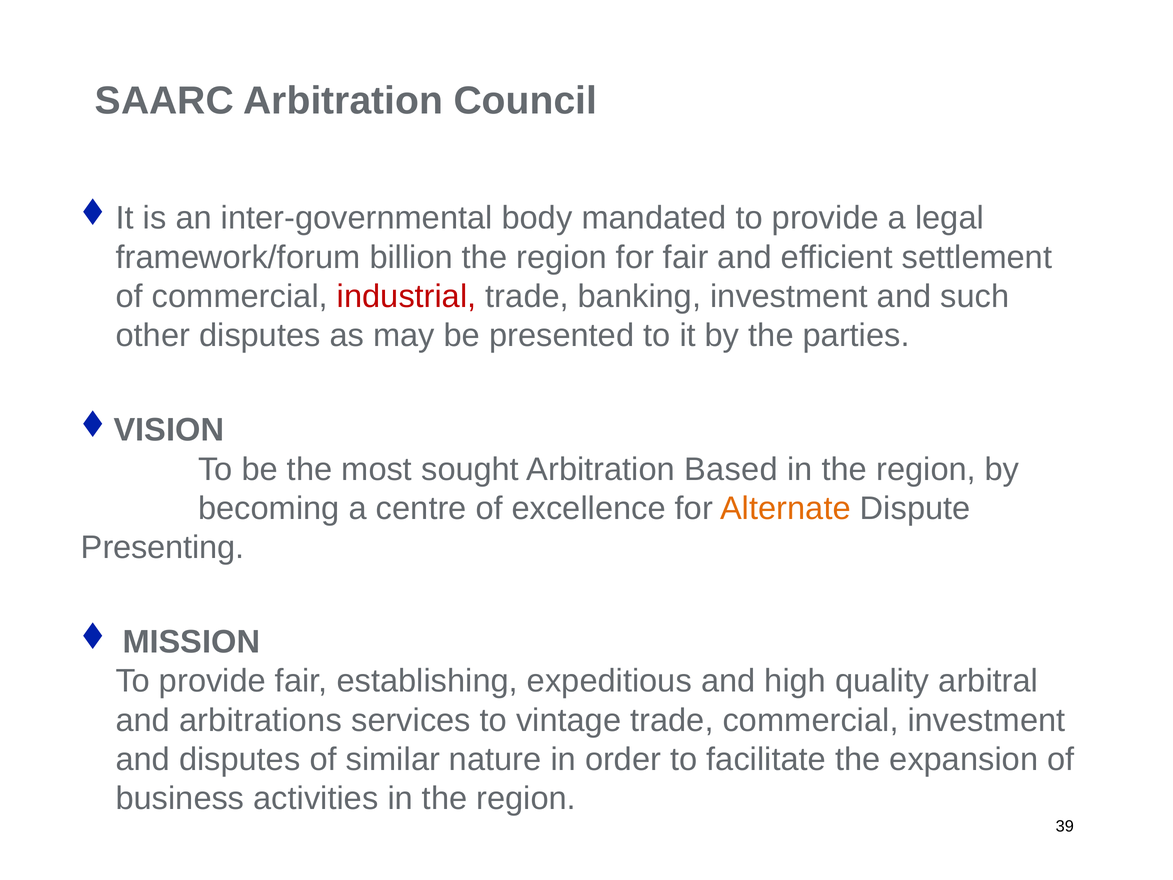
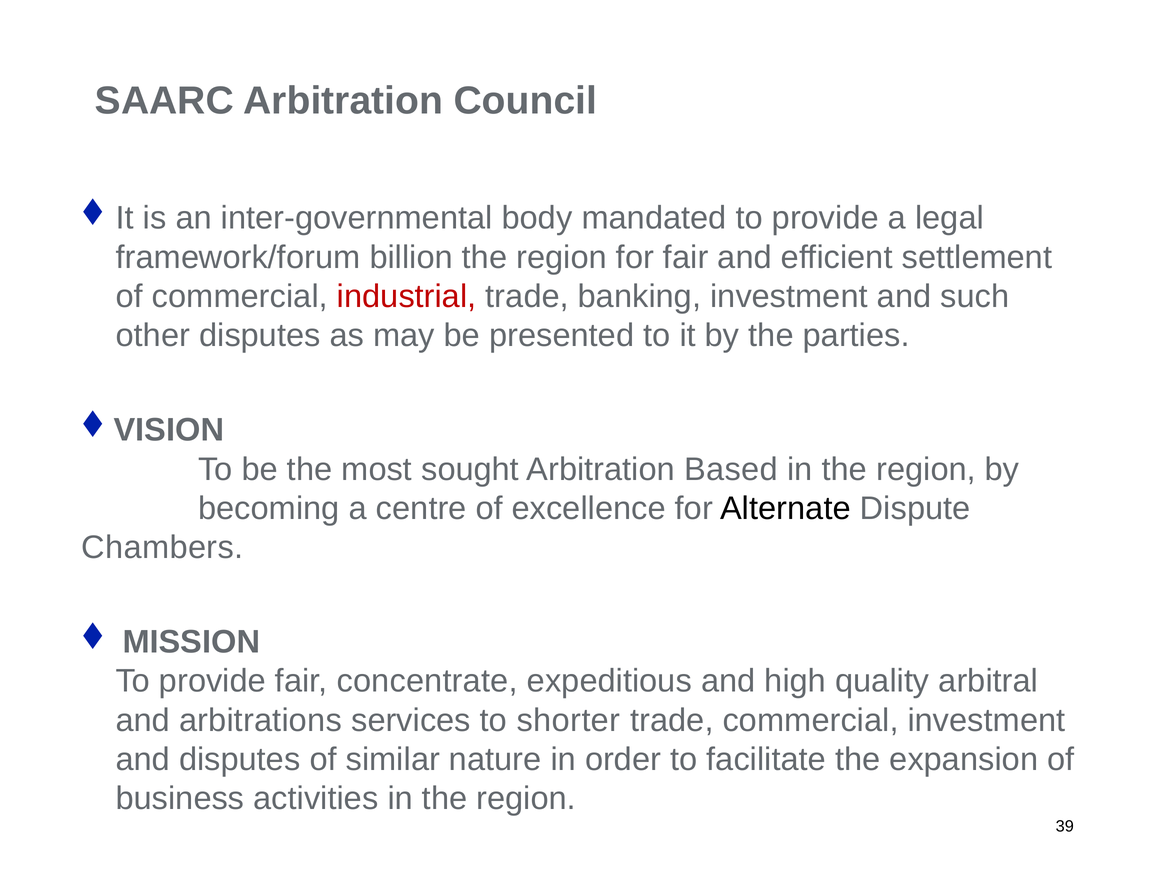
Alternate colour: orange -> black (786, 508)
Presenting: Presenting -> Chambers (162, 547)
establishing: establishing -> concentrate (427, 681)
vintage: vintage -> shorter (568, 720)
